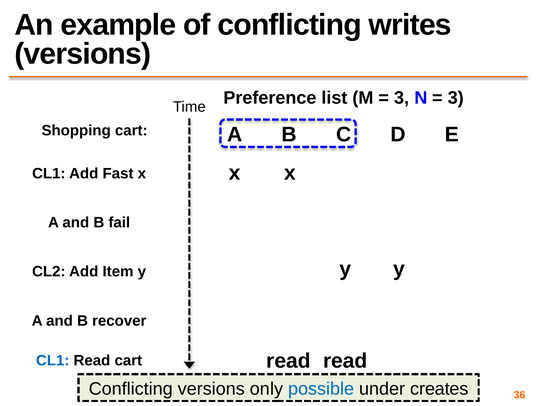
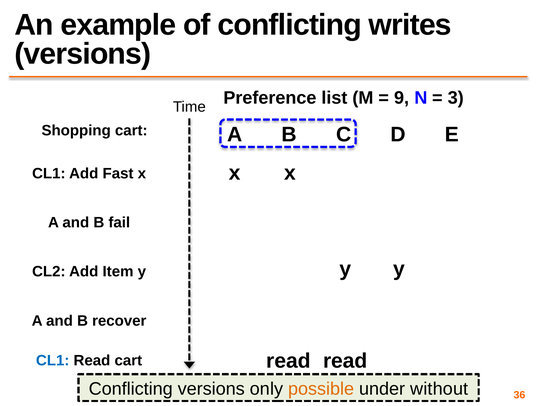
3: 3 -> 9 (402, 98)
possible colour: blue -> orange (321, 389)
creates: creates -> without (439, 389)
